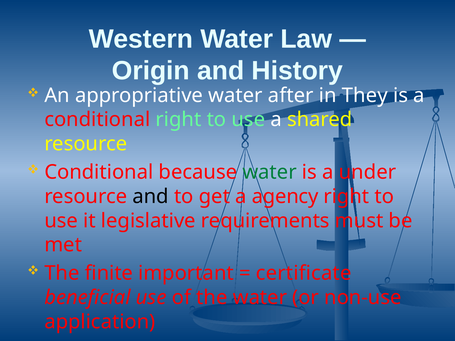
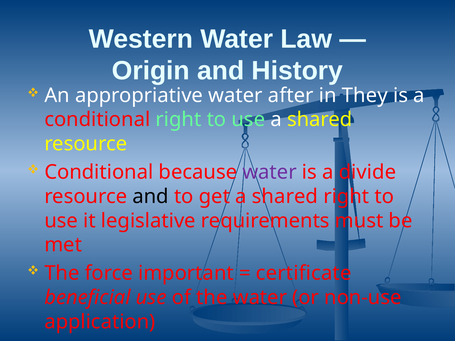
water colour: green -> purple (270, 172)
under: under -> divide (367, 172)
get a agency: agency -> shared (285, 197)
finite: finite -> force (109, 273)
